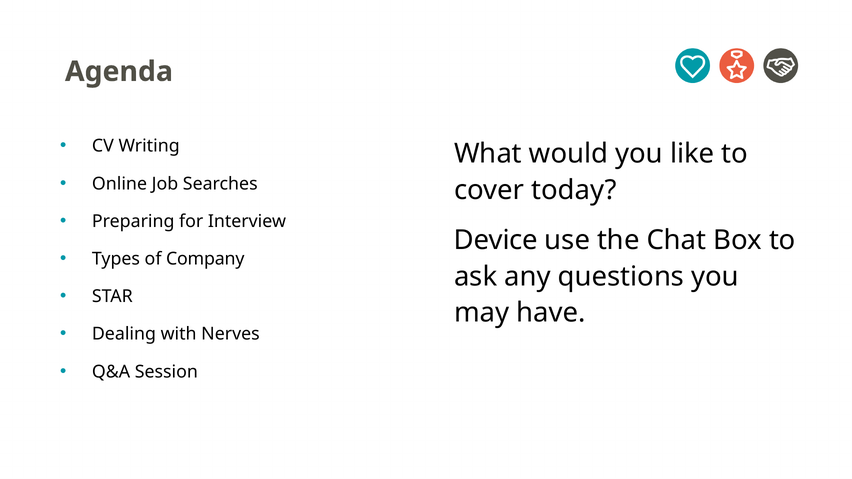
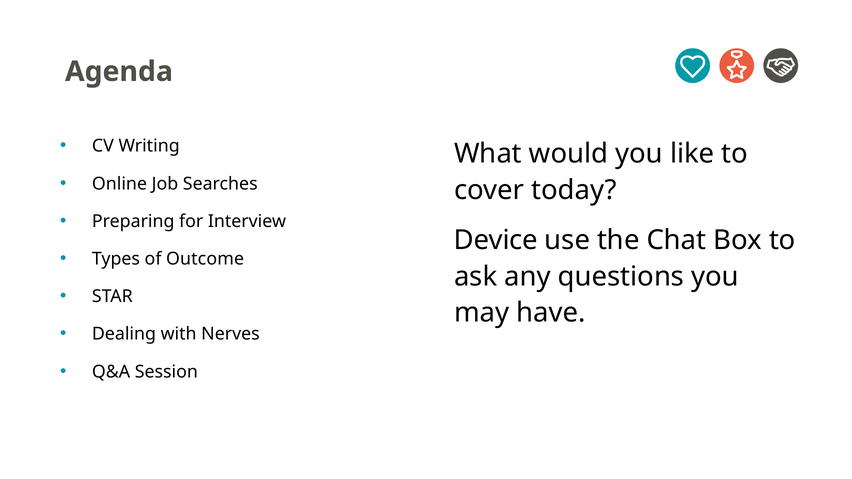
Company: Company -> Outcome (205, 259)
